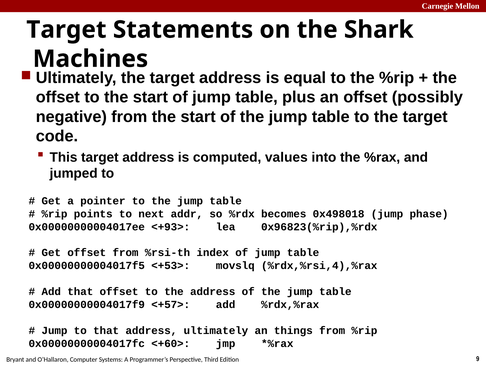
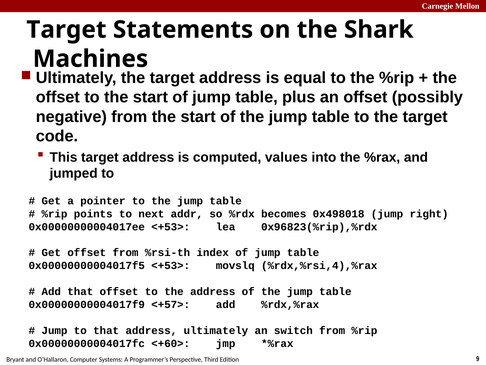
phase: phase -> right (429, 214)
0x00000000004017ee <+93>: <+93> -> <+53> (171, 226)
things: things -> switch (293, 330)
